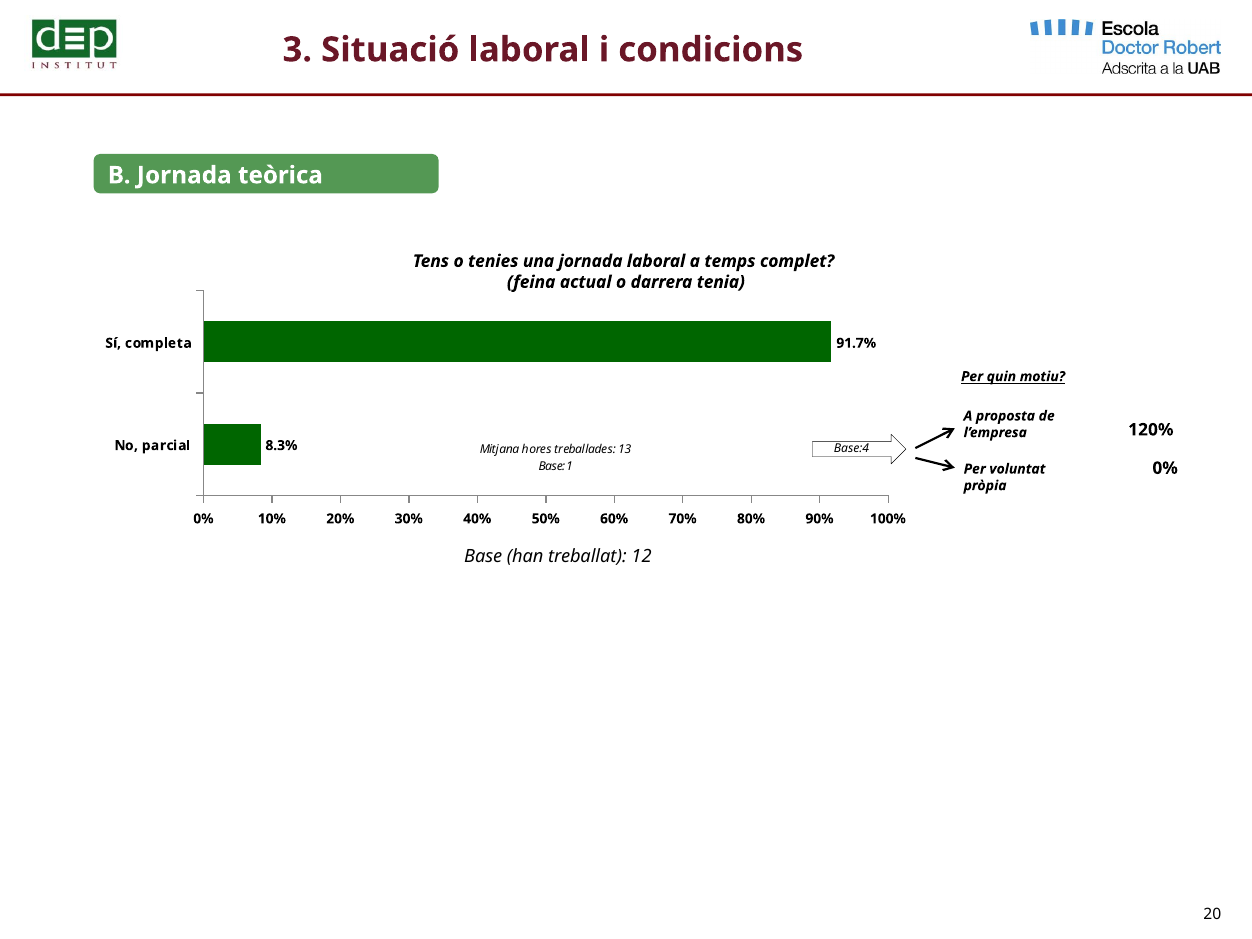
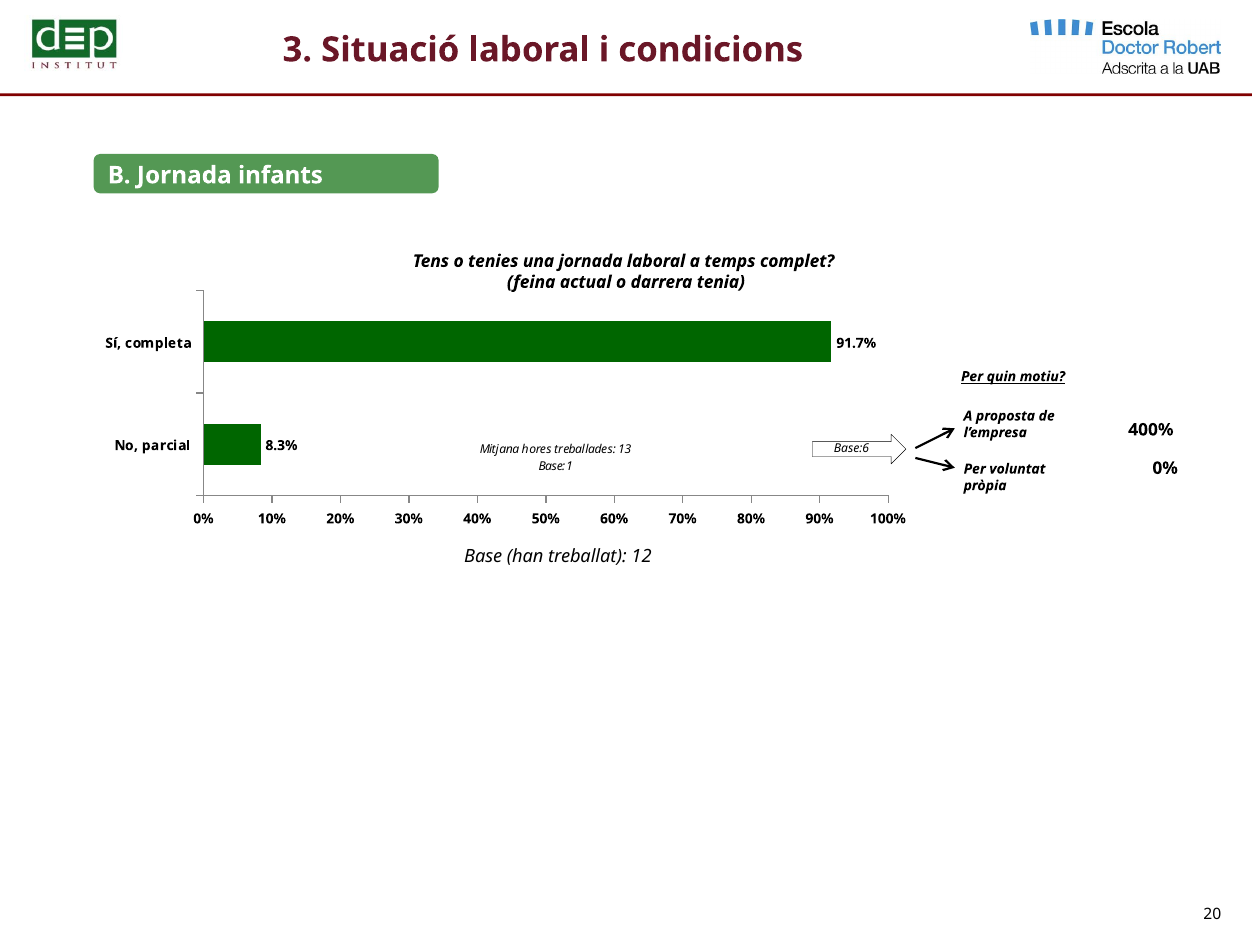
teòrica: teòrica -> infants (280, 175)
120%: 120% -> 400% (1151, 430)
Base:4: Base:4 -> Base:6 (852, 449)
